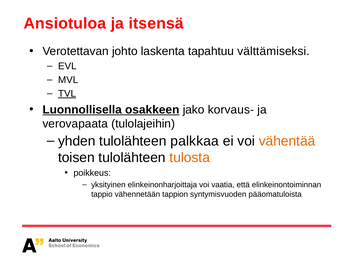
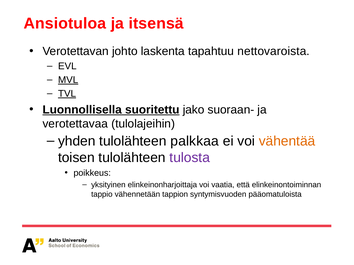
välttämiseksi: välttämiseksi -> nettovaroista (274, 51)
MVL underline: none -> present (68, 80)
osakkeen: osakkeen -> suoritettu (152, 110)
korvaus-: korvaus- -> suoraan- (231, 110)
verovapaata: verovapaata -> verotettavaa (75, 124)
tulosta colour: orange -> purple (190, 158)
